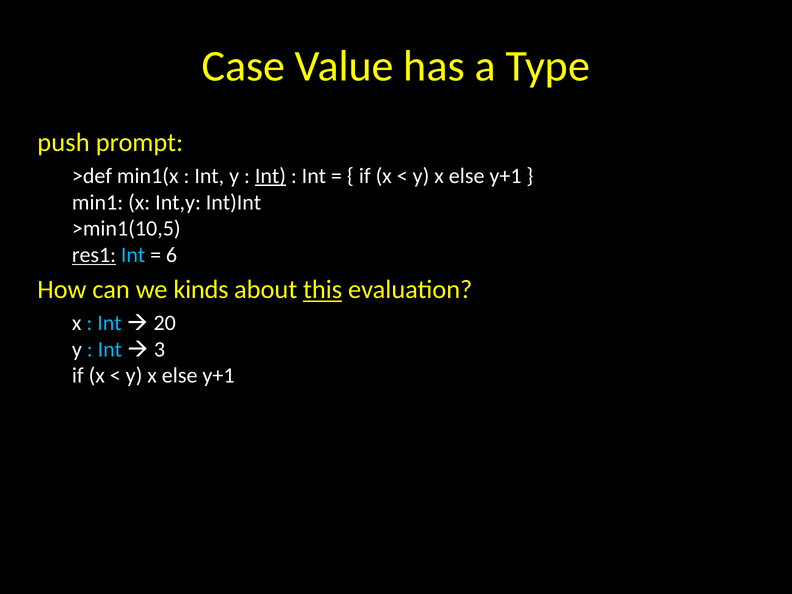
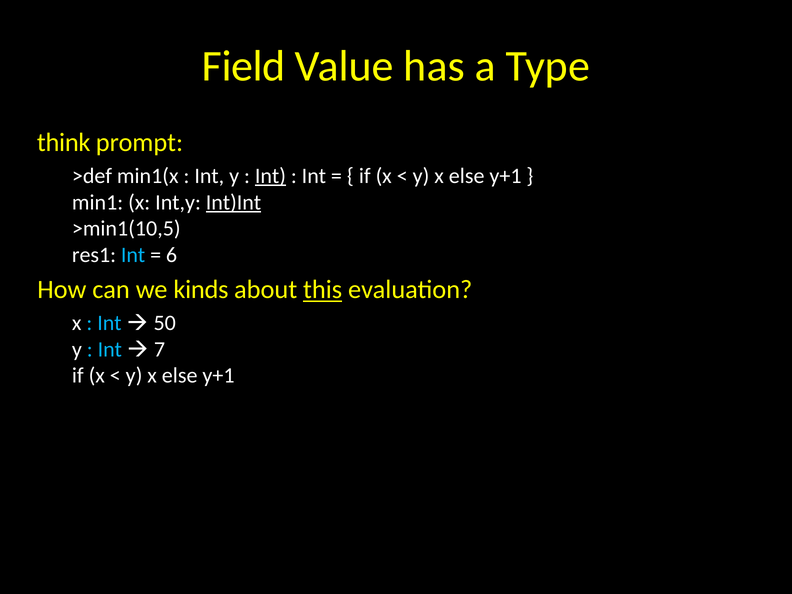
Case: Case -> Field (244, 66)
push: push -> think (64, 143)
Int)Int underline: none -> present (233, 202)
res1 underline: present -> none (94, 255)
20: 20 -> 50 (165, 323)
3: 3 -> 7 (160, 349)
